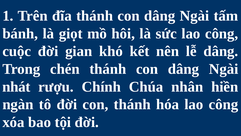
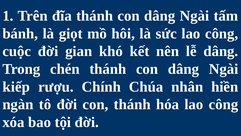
nhát: nhát -> kiếp (16, 86)
